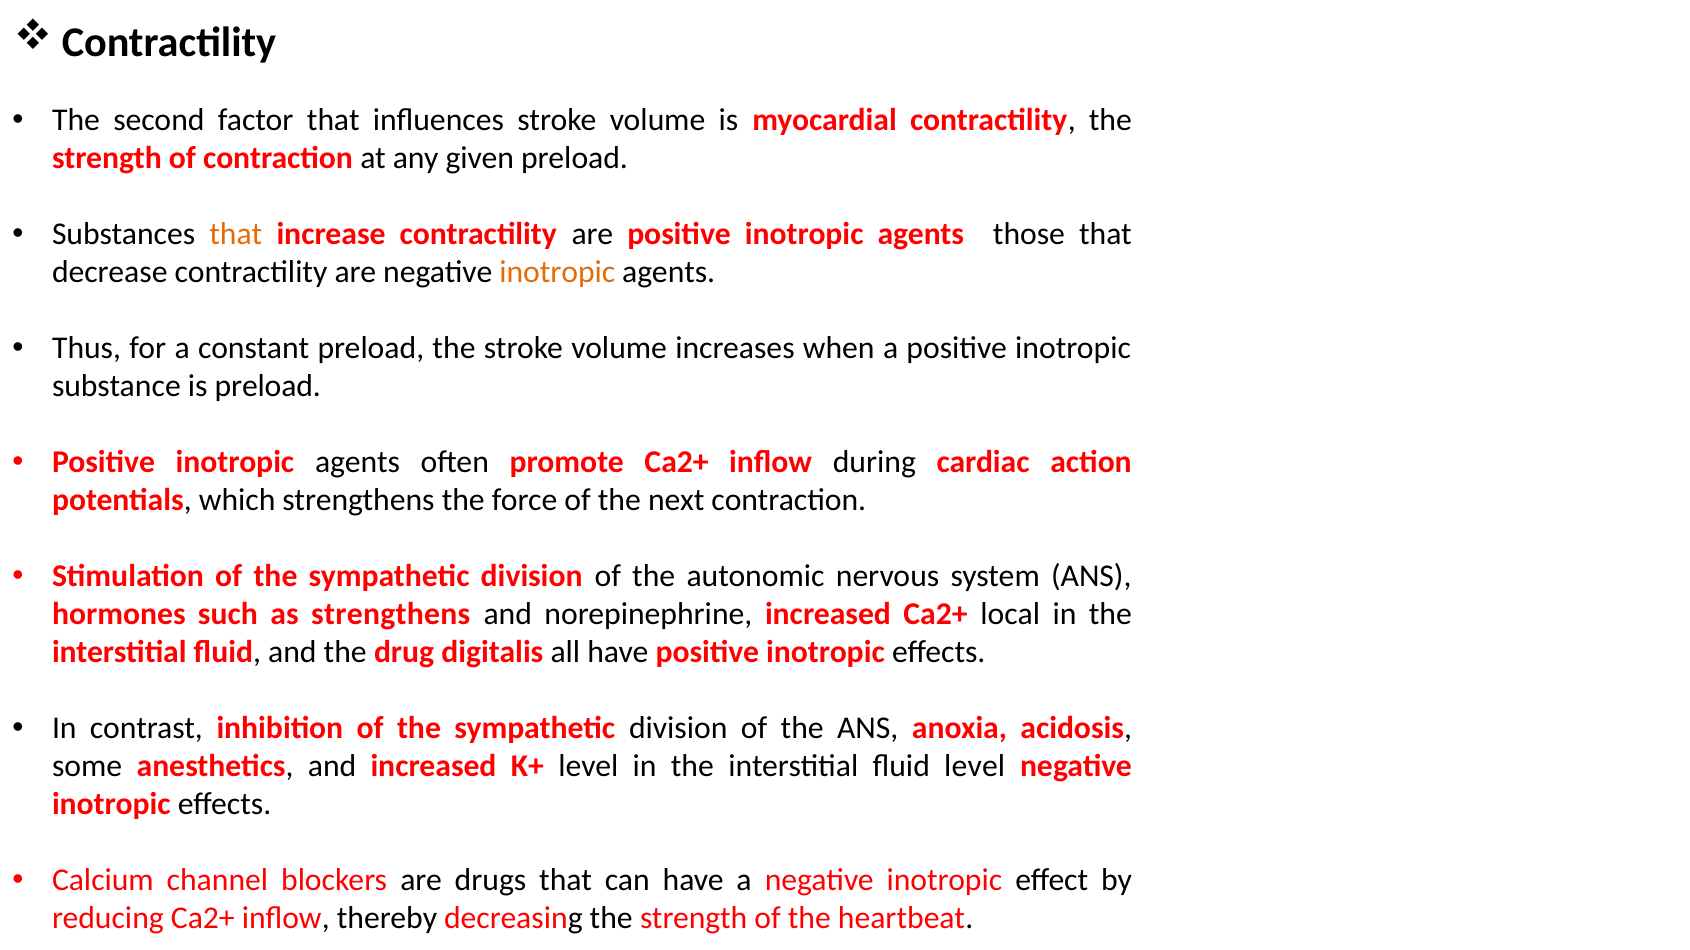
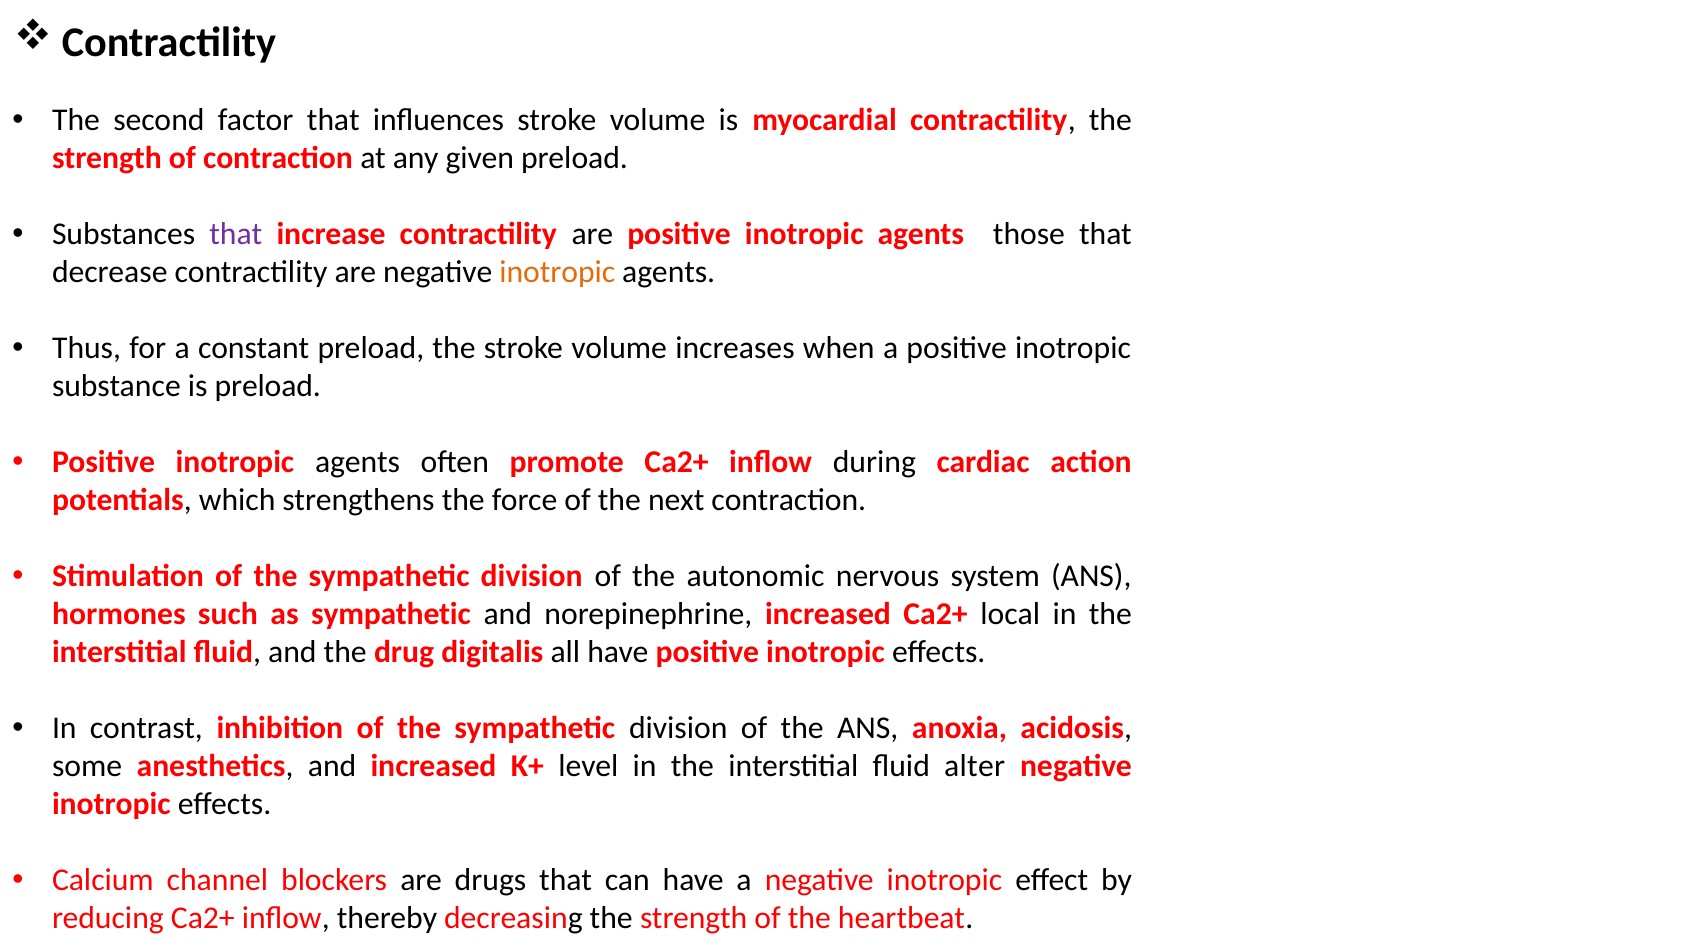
that colour: orange -> purple (236, 235)
as strengthens: strengthens -> sympathetic (391, 615)
fluid level: level -> alter (975, 767)
